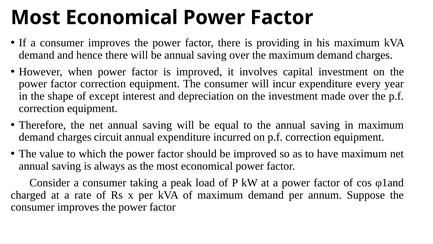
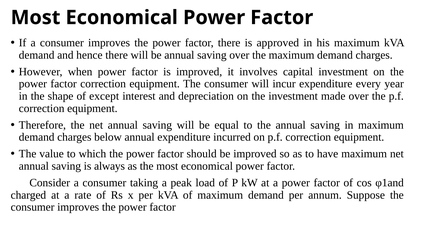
providing: providing -> approved (278, 43)
circuit: circuit -> below (108, 137)
